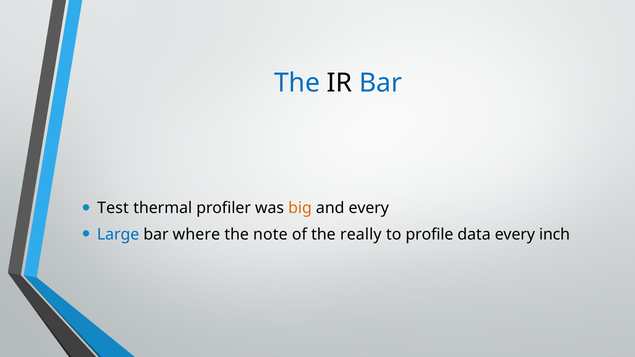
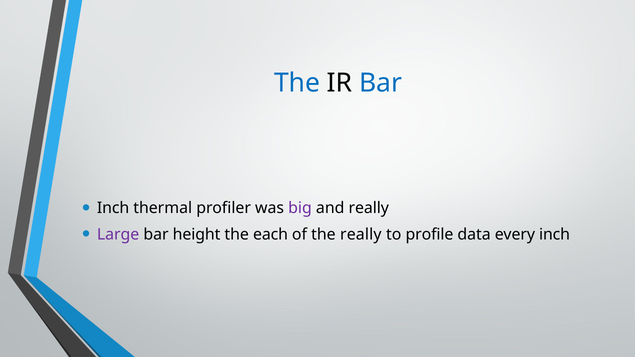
Test: Test -> Inch (113, 208)
big colour: orange -> purple (300, 208)
and every: every -> really (369, 208)
Large colour: blue -> purple (118, 234)
where: where -> height (197, 234)
note: note -> each (271, 234)
